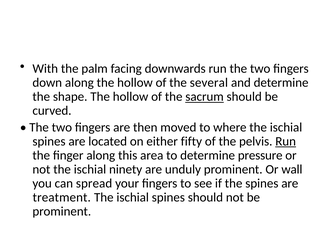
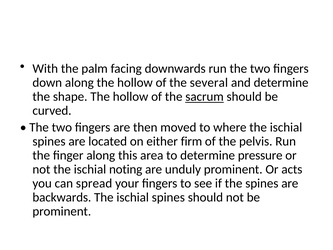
fifty: fifty -> firm (191, 141)
Run underline: present -> none (286, 141)
ninety: ninety -> noting (126, 169)
wall: wall -> acts (292, 169)
treatment: treatment -> backwards (62, 197)
